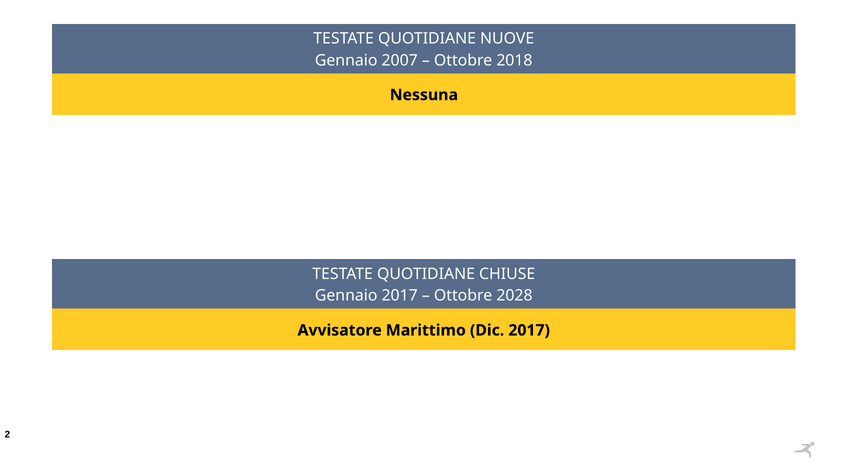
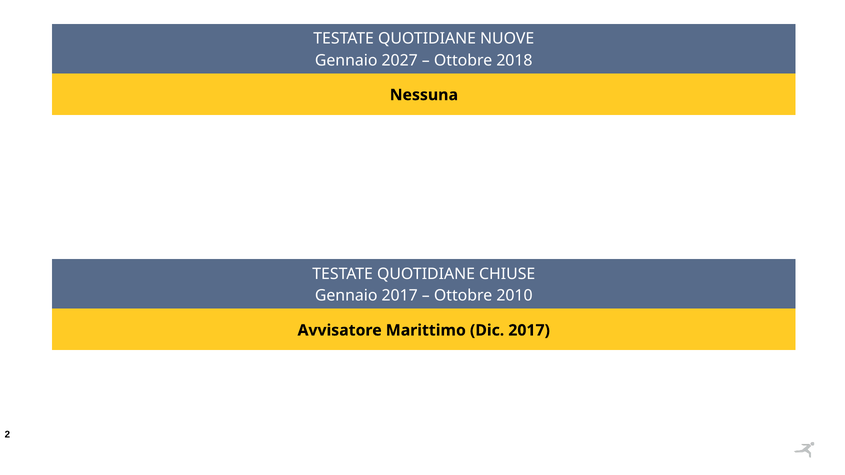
2007: 2007 -> 2027 (400, 60)
2028: 2028 -> 2010 (514, 296)
